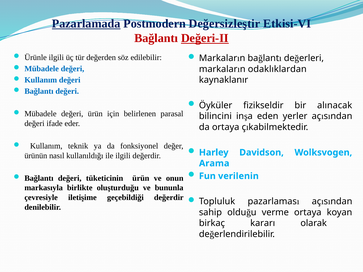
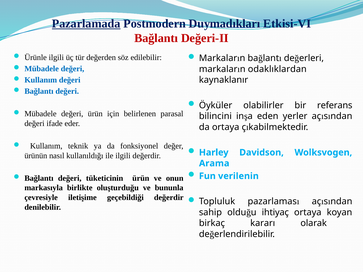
Değersizleştir: Değersizleştir -> Duymadıkları (225, 24)
Değeri-II underline: present -> none (205, 38)
fizikseldir: fizikseldir -> olabilirler (263, 105)
alınacak: alınacak -> referans (335, 105)
verme: verme -> ihtiyaç (275, 213)
